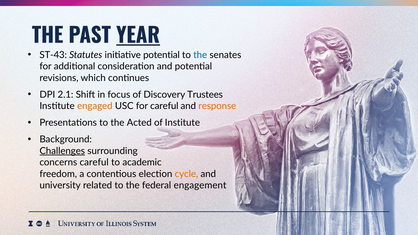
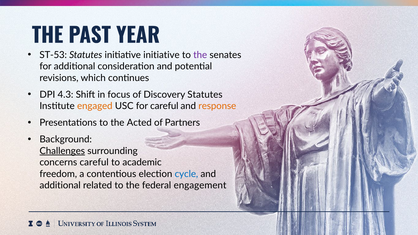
YEAR underline: present -> none (138, 36)
ST-43: ST-43 -> ST-53 (53, 55)
initiative potential: potential -> initiative (161, 55)
the colour: blue -> purple (200, 55)
2.1: 2.1 -> 4.3 (66, 95)
Discovery Trustees: Trustees -> Statutes (205, 95)
of Institute: Institute -> Partners (182, 123)
cycle colour: orange -> blue (186, 174)
university: university -> additional (60, 186)
